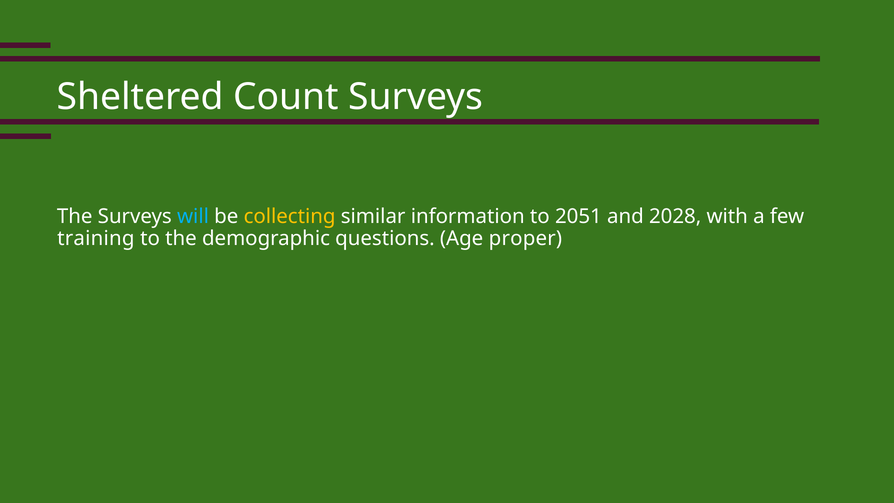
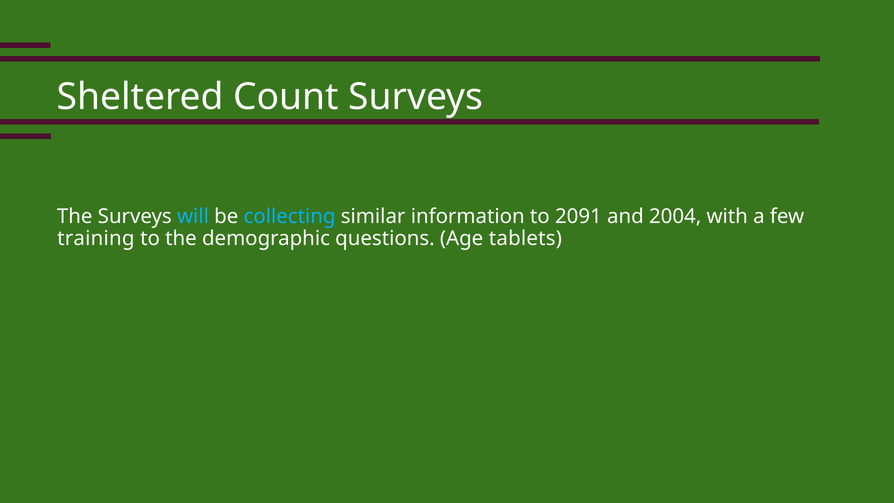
collecting colour: yellow -> light blue (290, 217)
2051: 2051 -> 2091 (578, 217)
2028: 2028 -> 2004 (675, 217)
proper: proper -> tablets (525, 239)
